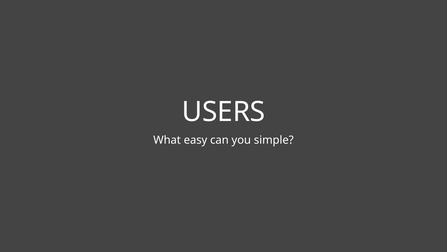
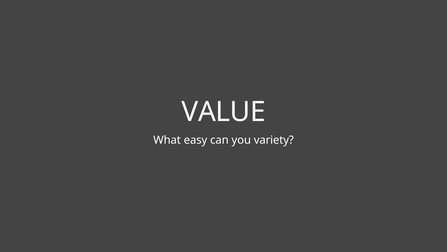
USERS: USERS -> VALUE (224, 112)
simple: simple -> variety (274, 140)
